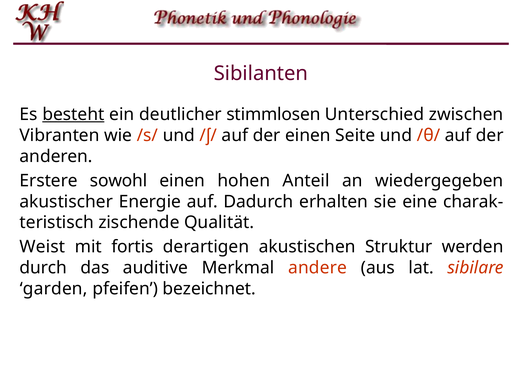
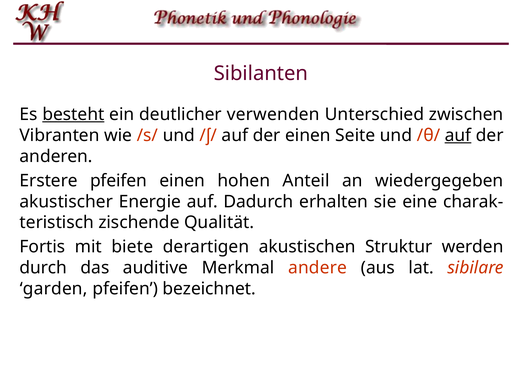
stimmlosen: stimmlosen -> verwenden (273, 114)
auf underline: none -> present (458, 135)
Erstere sowohl: sowohl -> pfeifen (119, 180)
Weist: Weist -> Fortis (42, 247)
fortis: fortis -> biete (132, 247)
